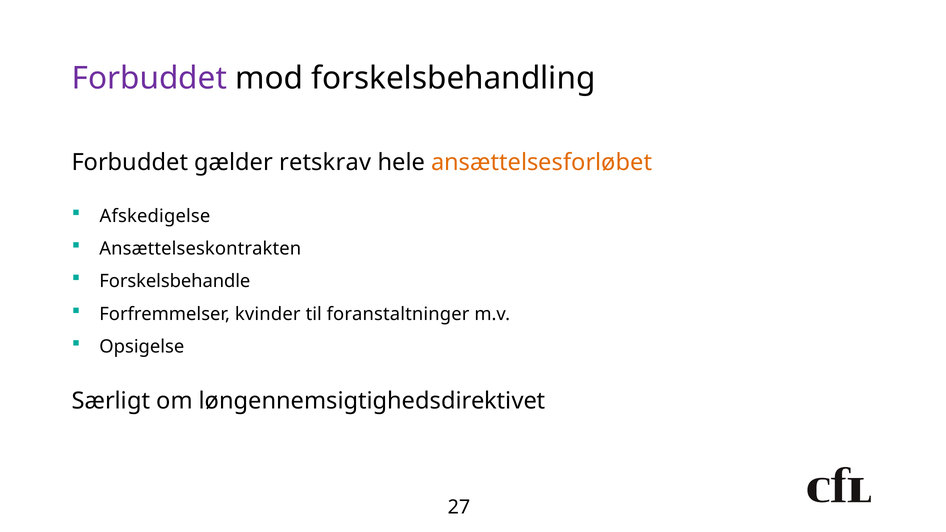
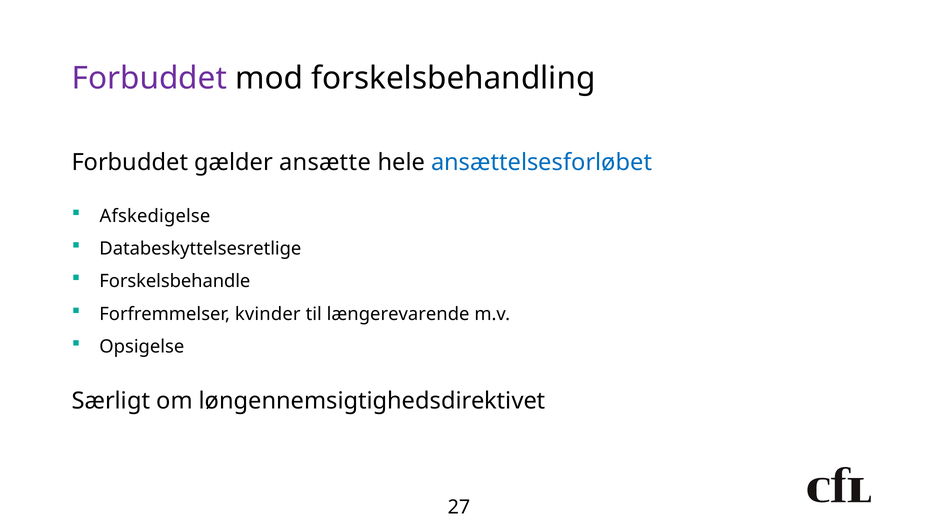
retskrav: retskrav -> ansætte (325, 162)
ansættelsesforløbet colour: orange -> blue (542, 162)
Ansættelseskontrakten: Ansættelseskontrakten -> Databeskyttelsesretlige (200, 249)
foranstaltninger: foranstaltninger -> længerevarende (398, 314)
